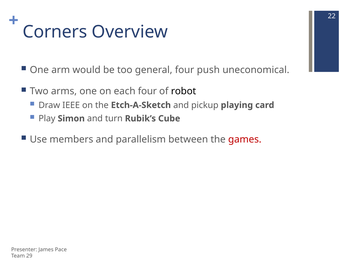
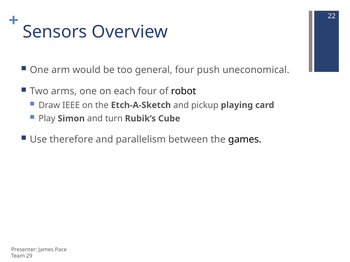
Corners: Corners -> Sensors (55, 32)
members: members -> therefore (71, 140)
games colour: red -> black (245, 140)
